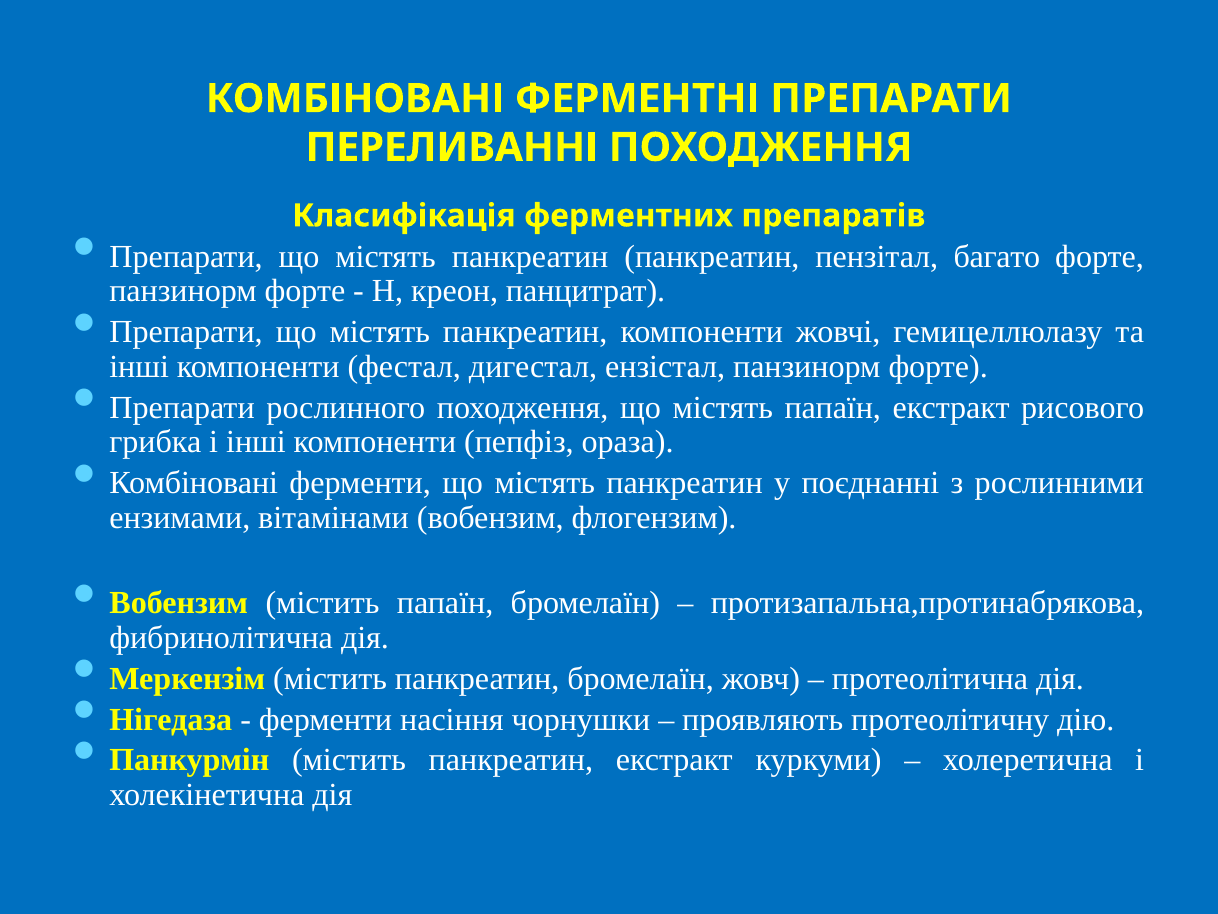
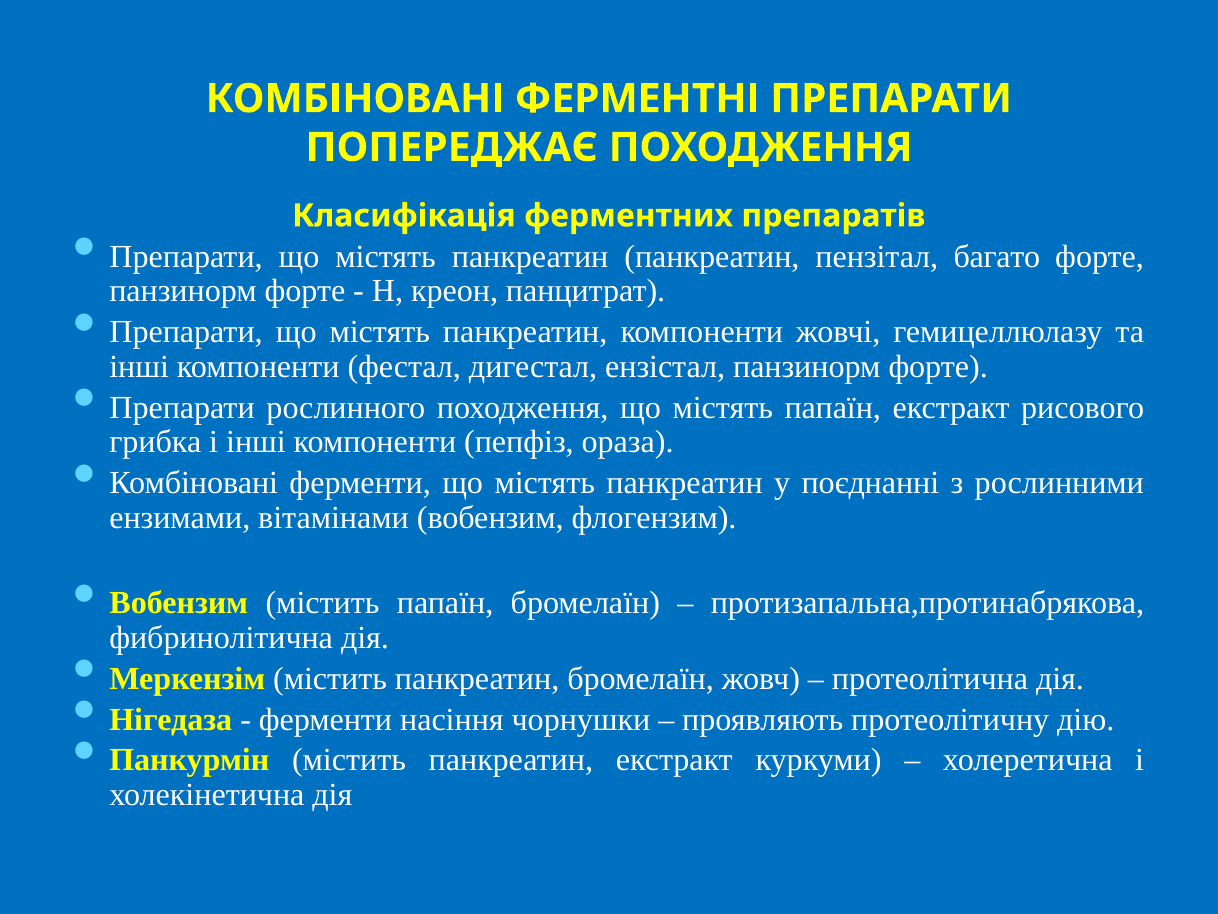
ПЕРЕЛИВАННІ: ПЕРЕЛИВАННІ -> ПОПЕРЕДЖАЄ (452, 147)
